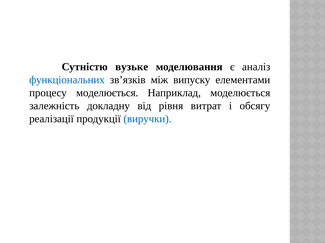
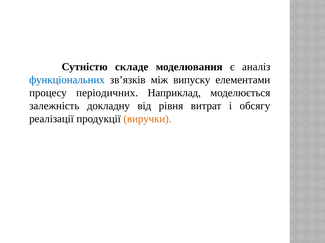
вузьке: вузьке -> складе (132, 67)
процесу моделюється: моделюється -> періодичних (107, 93)
виручки colour: blue -> orange (147, 119)
